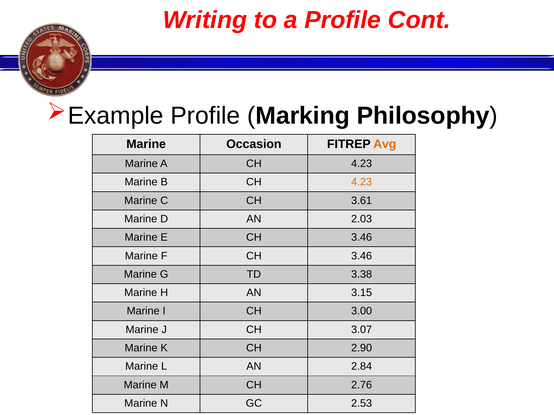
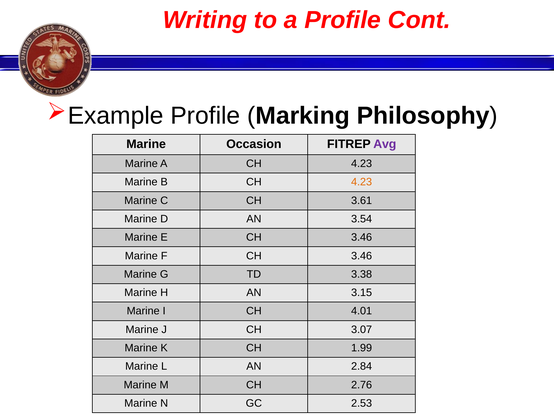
Avg colour: orange -> purple (385, 144)
2.03: 2.03 -> 3.54 (362, 219)
3.00: 3.00 -> 4.01 (362, 311)
2.90: 2.90 -> 1.99 (362, 348)
